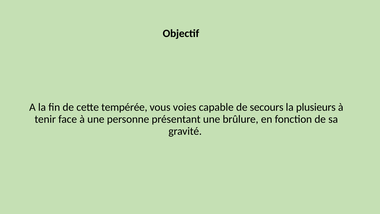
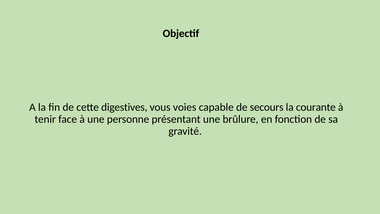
tempérée: tempérée -> digestives (124, 107)
plusieurs: plusieurs -> courante (316, 107)
